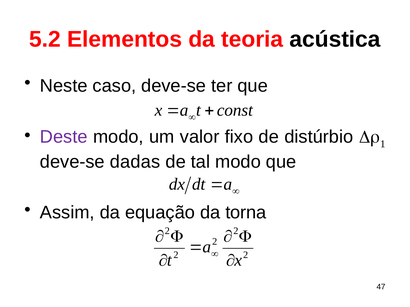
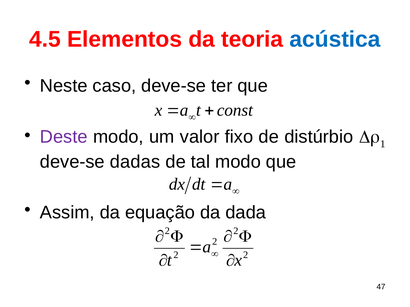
5.2: 5.2 -> 4.5 (45, 40)
acústica colour: black -> blue (335, 40)
torna: torna -> dada (246, 213)
